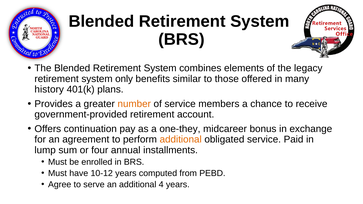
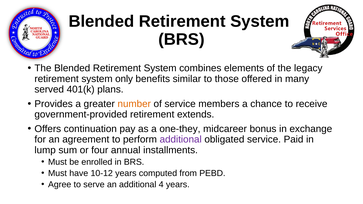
history: history -> served (49, 90)
account: account -> extends (196, 115)
additional colour: orange -> purple (181, 140)
